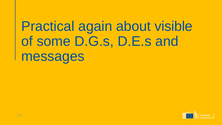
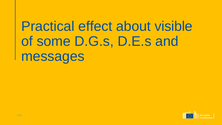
again: again -> effect (95, 26)
